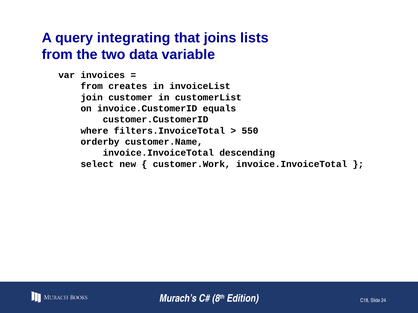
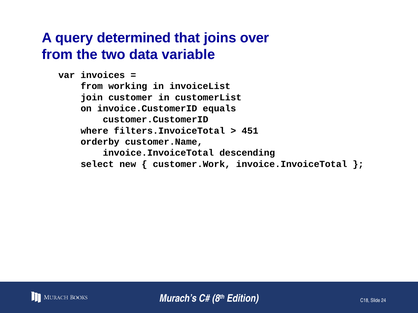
integrating: integrating -> determined (134, 38)
lists: lists -> over (254, 38)
creates: creates -> working (128, 86)
550: 550 -> 451 (250, 131)
